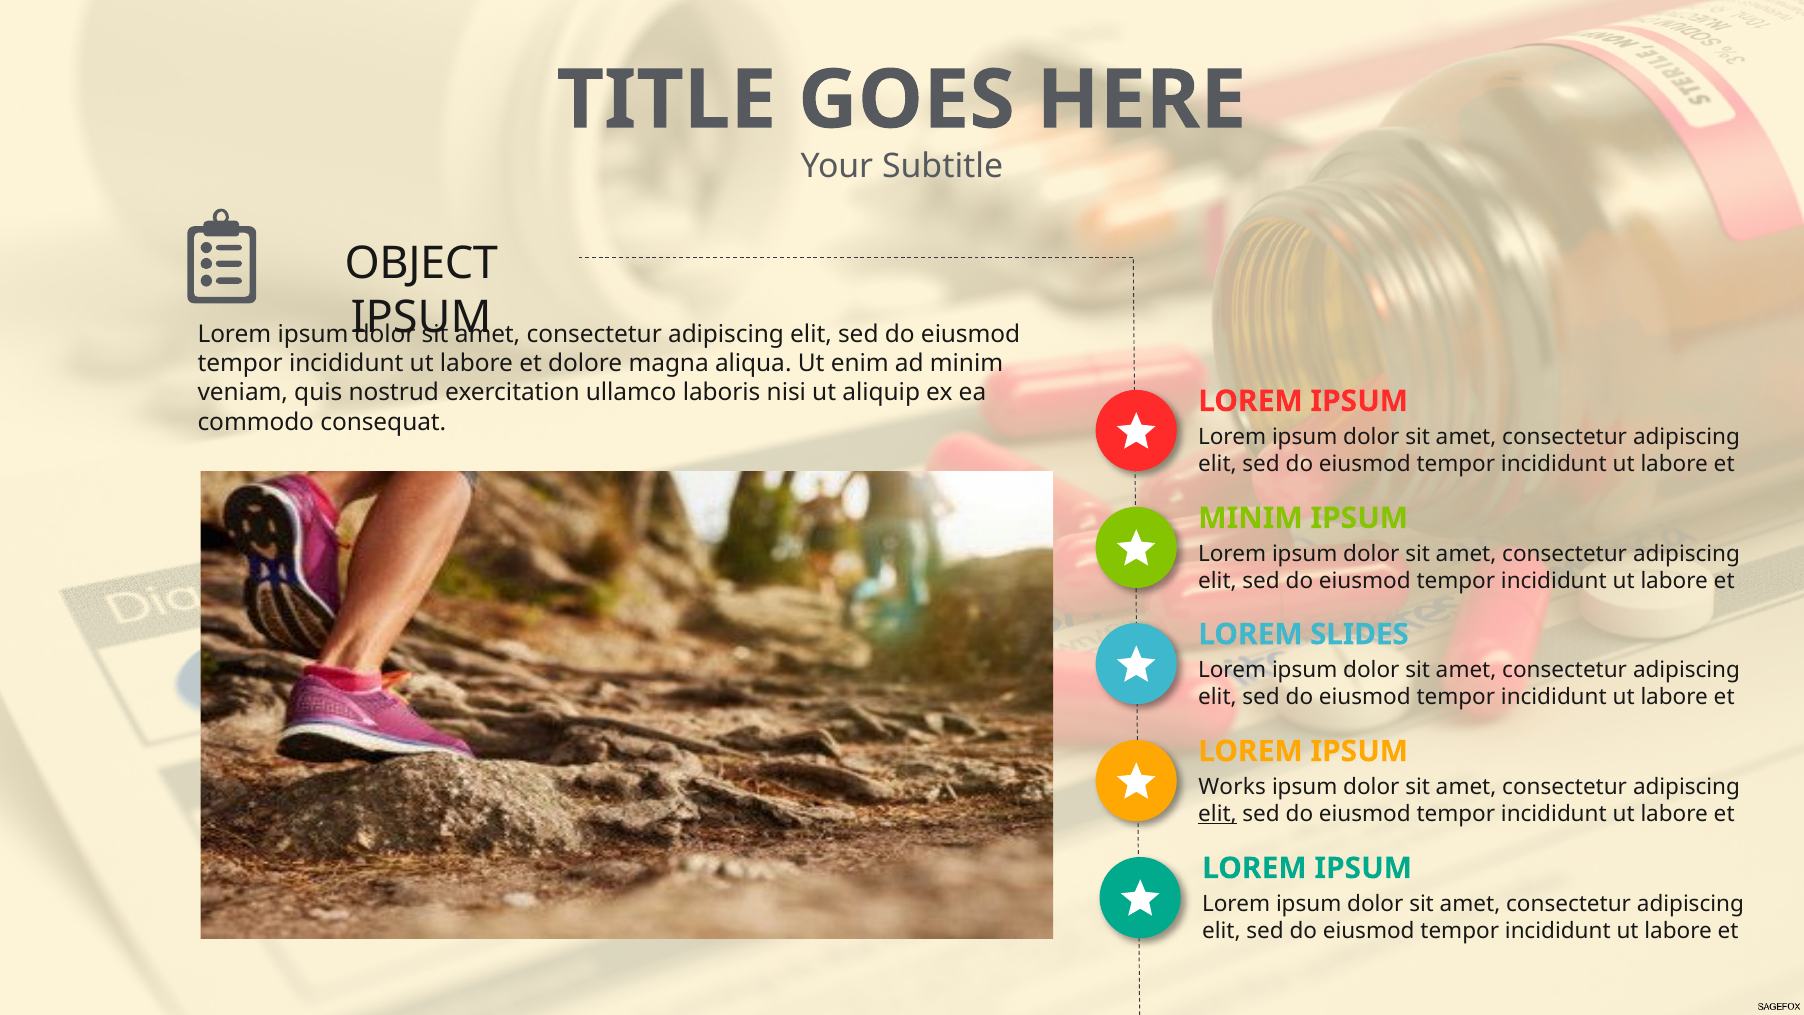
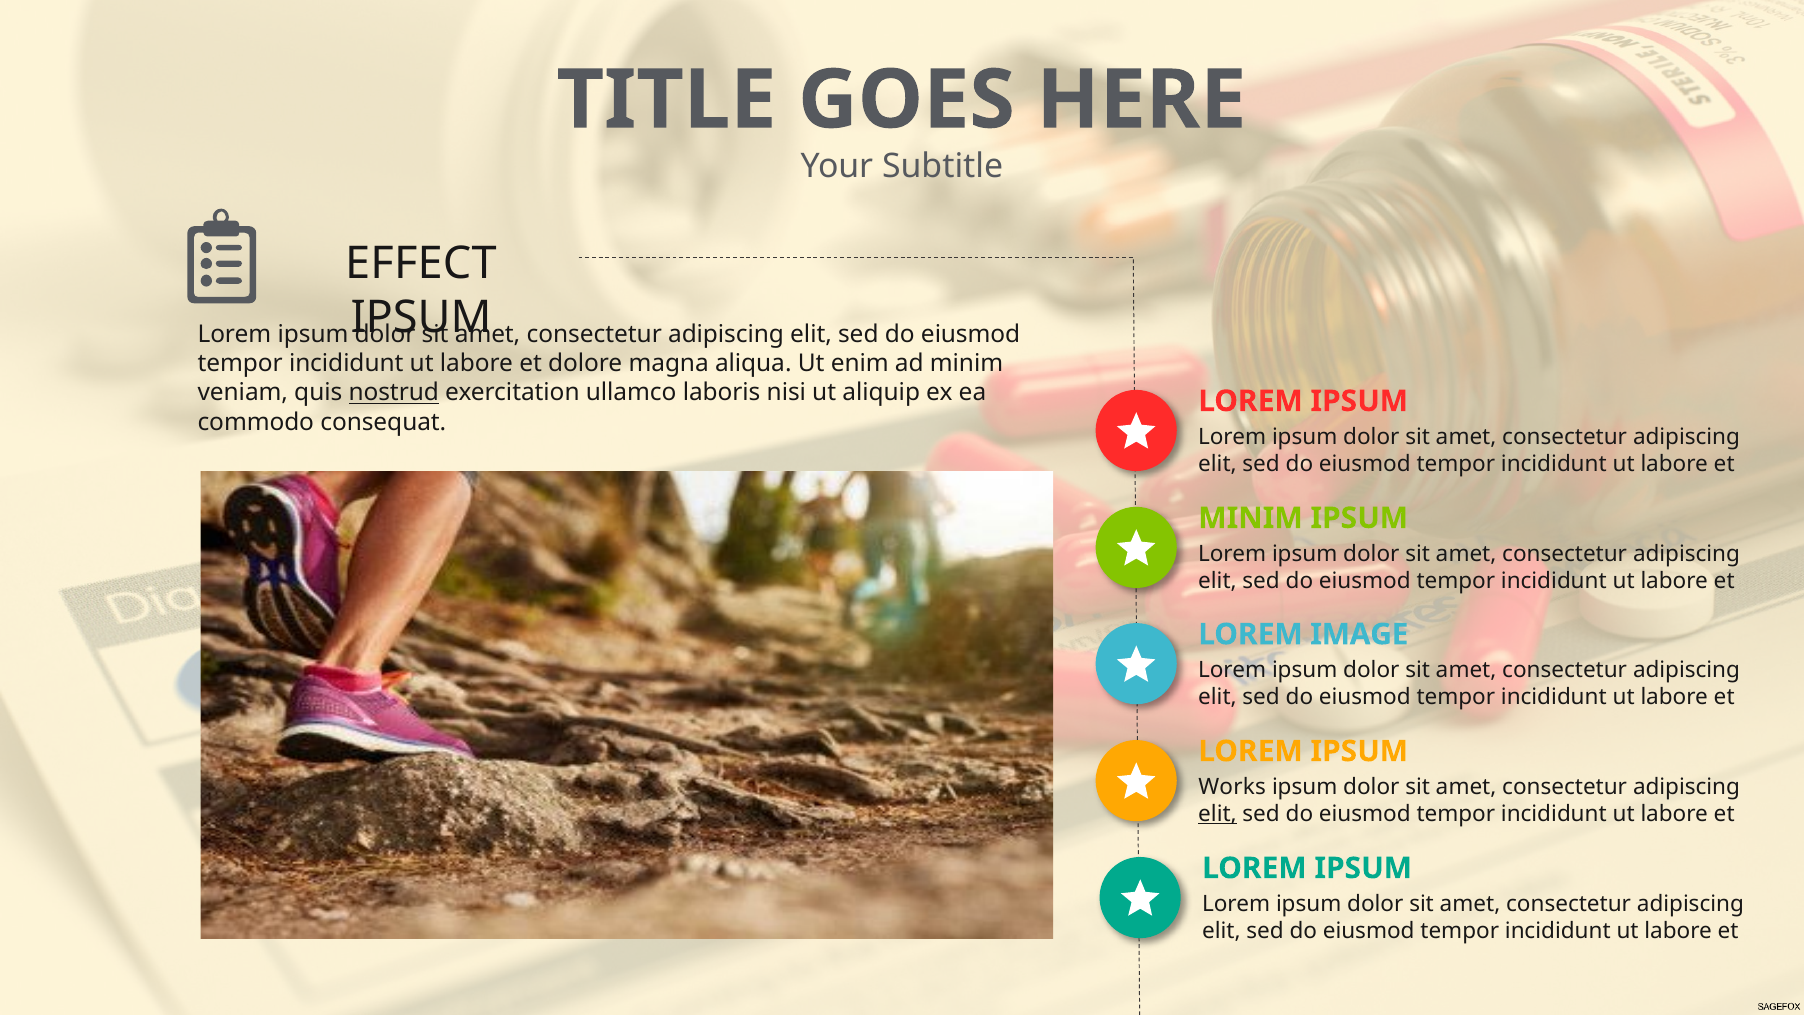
OBJECT: OBJECT -> EFFECT (421, 263)
nostrud underline: none -> present (394, 393)
SLIDES: SLIDES -> IMAGE (1359, 634)
